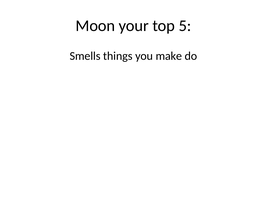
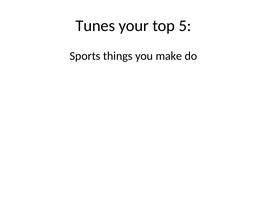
Moon: Moon -> Tunes (95, 26)
Smells: Smells -> Sports (85, 56)
